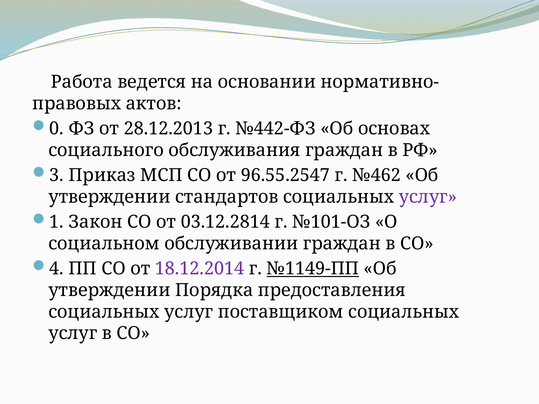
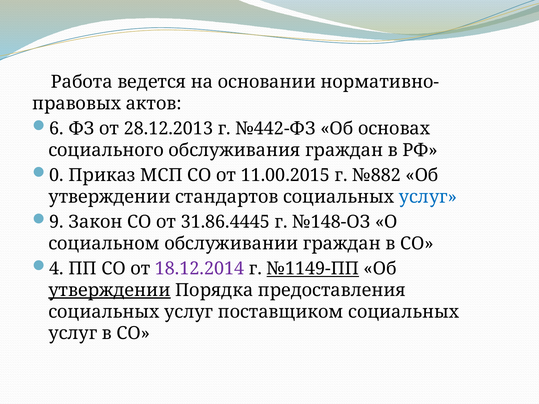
0: 0 -> 6 (57, 129)
3: 3 -> 0 (57, 175)
96.55.2547: 96.55.2547 -> 11.00.2015 (285, 175)
№462: №462 -> №882 (377, 175)
услуг colour: purple -> blue (428, 197)
1: 1 -> 9 (57, 222)
03.12.2814: 03.12.2814 -> 31.86.4445 (225, 222)
№101-ОЗ: №101-ОЗ -> №148-ОЗ (331, 222)
утверждении underline: none -> present (109, 290)
